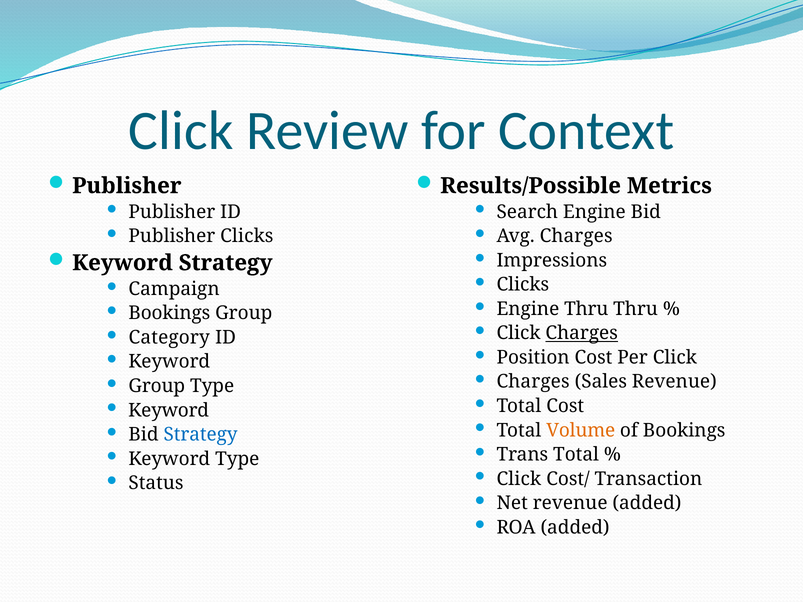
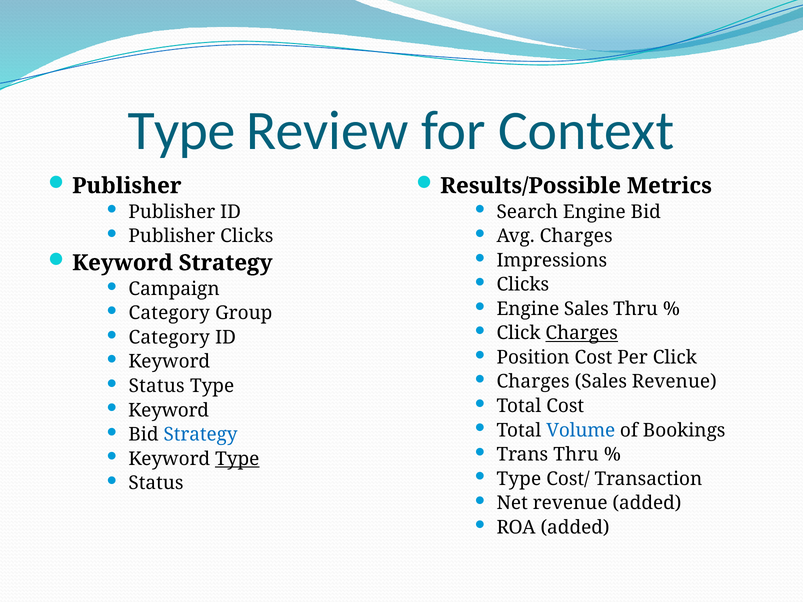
Click: Click -> Type (181, 131)
Engine Thru: Thru -> Sales (586, 309)
Bookings: Bookings -> Category (169, 313)
Group: Group -> Status (157, 386)
Volume colour: orange -> blue (581, 430)
Trans Total: Total -> Thru (576, 455)
Type underline: none -> present (237, 459)
Click: Click -> Type (519, 479)
